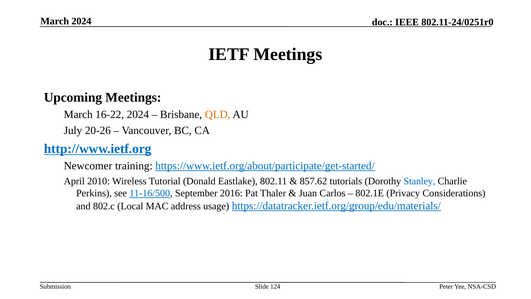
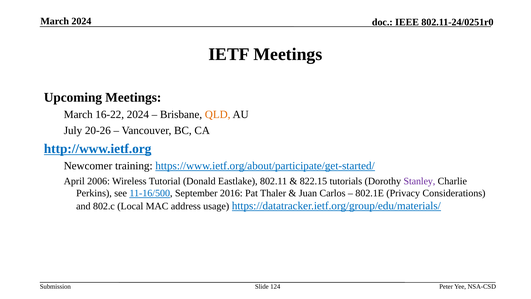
2010: 2010 -> 2006 (99, 181)
857.62: 857.62 -> 822.15 (313, 181)
Stanley colour: blue -> purple (419, 181)
